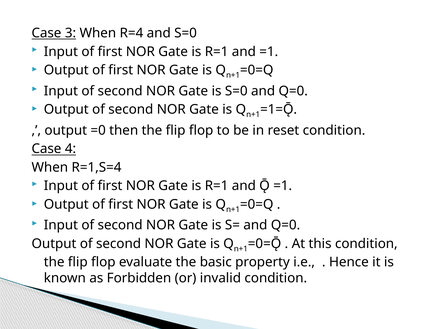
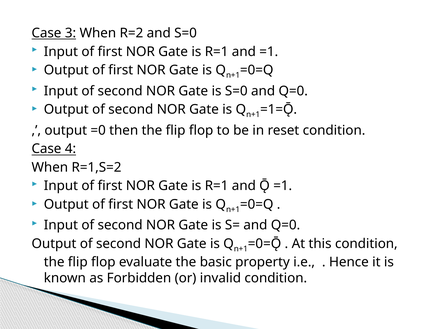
R=4: R=4 -> R=2 (131, 33)
R=1,S=4: R=1,S=4 -> R=1,S=2 (96, 167)
